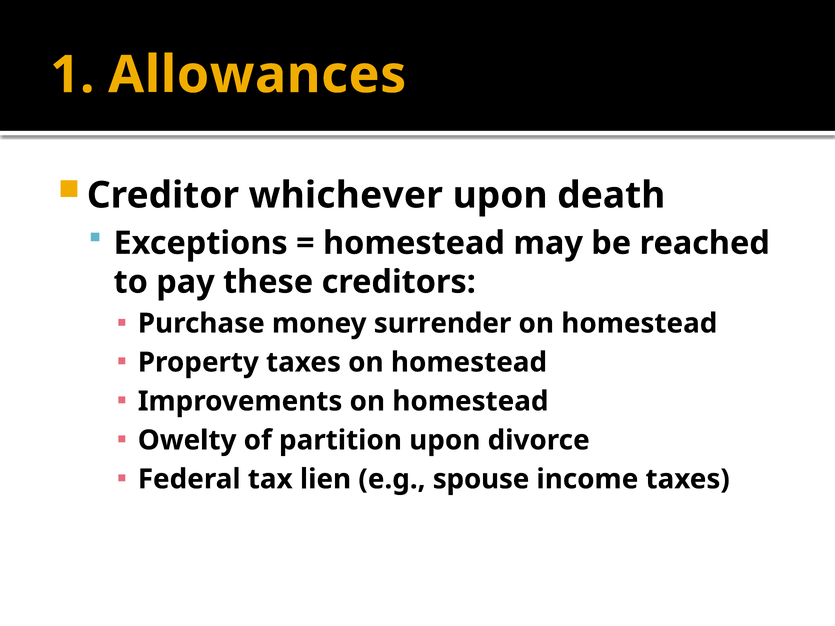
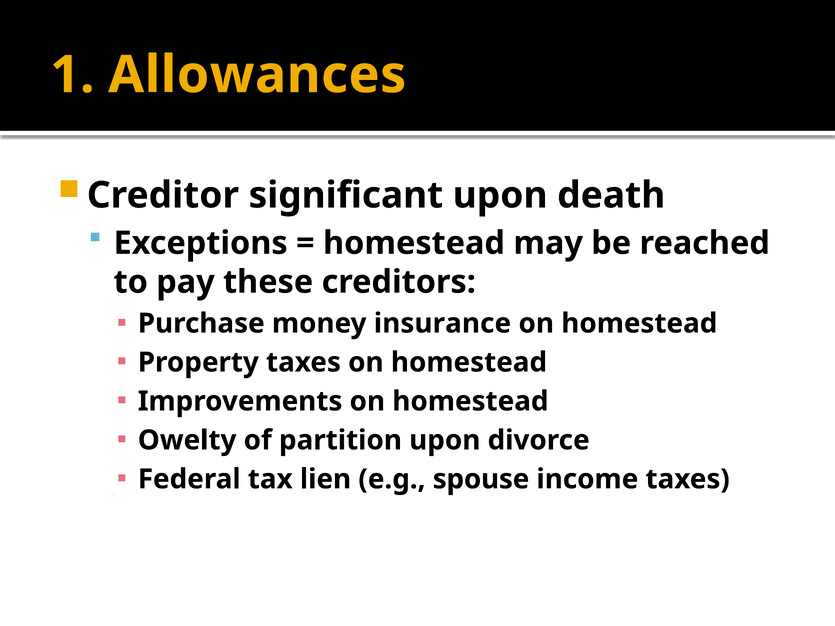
whichever: whichever -> significant (346, 195)
surrender: surrender -> insurance (442, 324)
